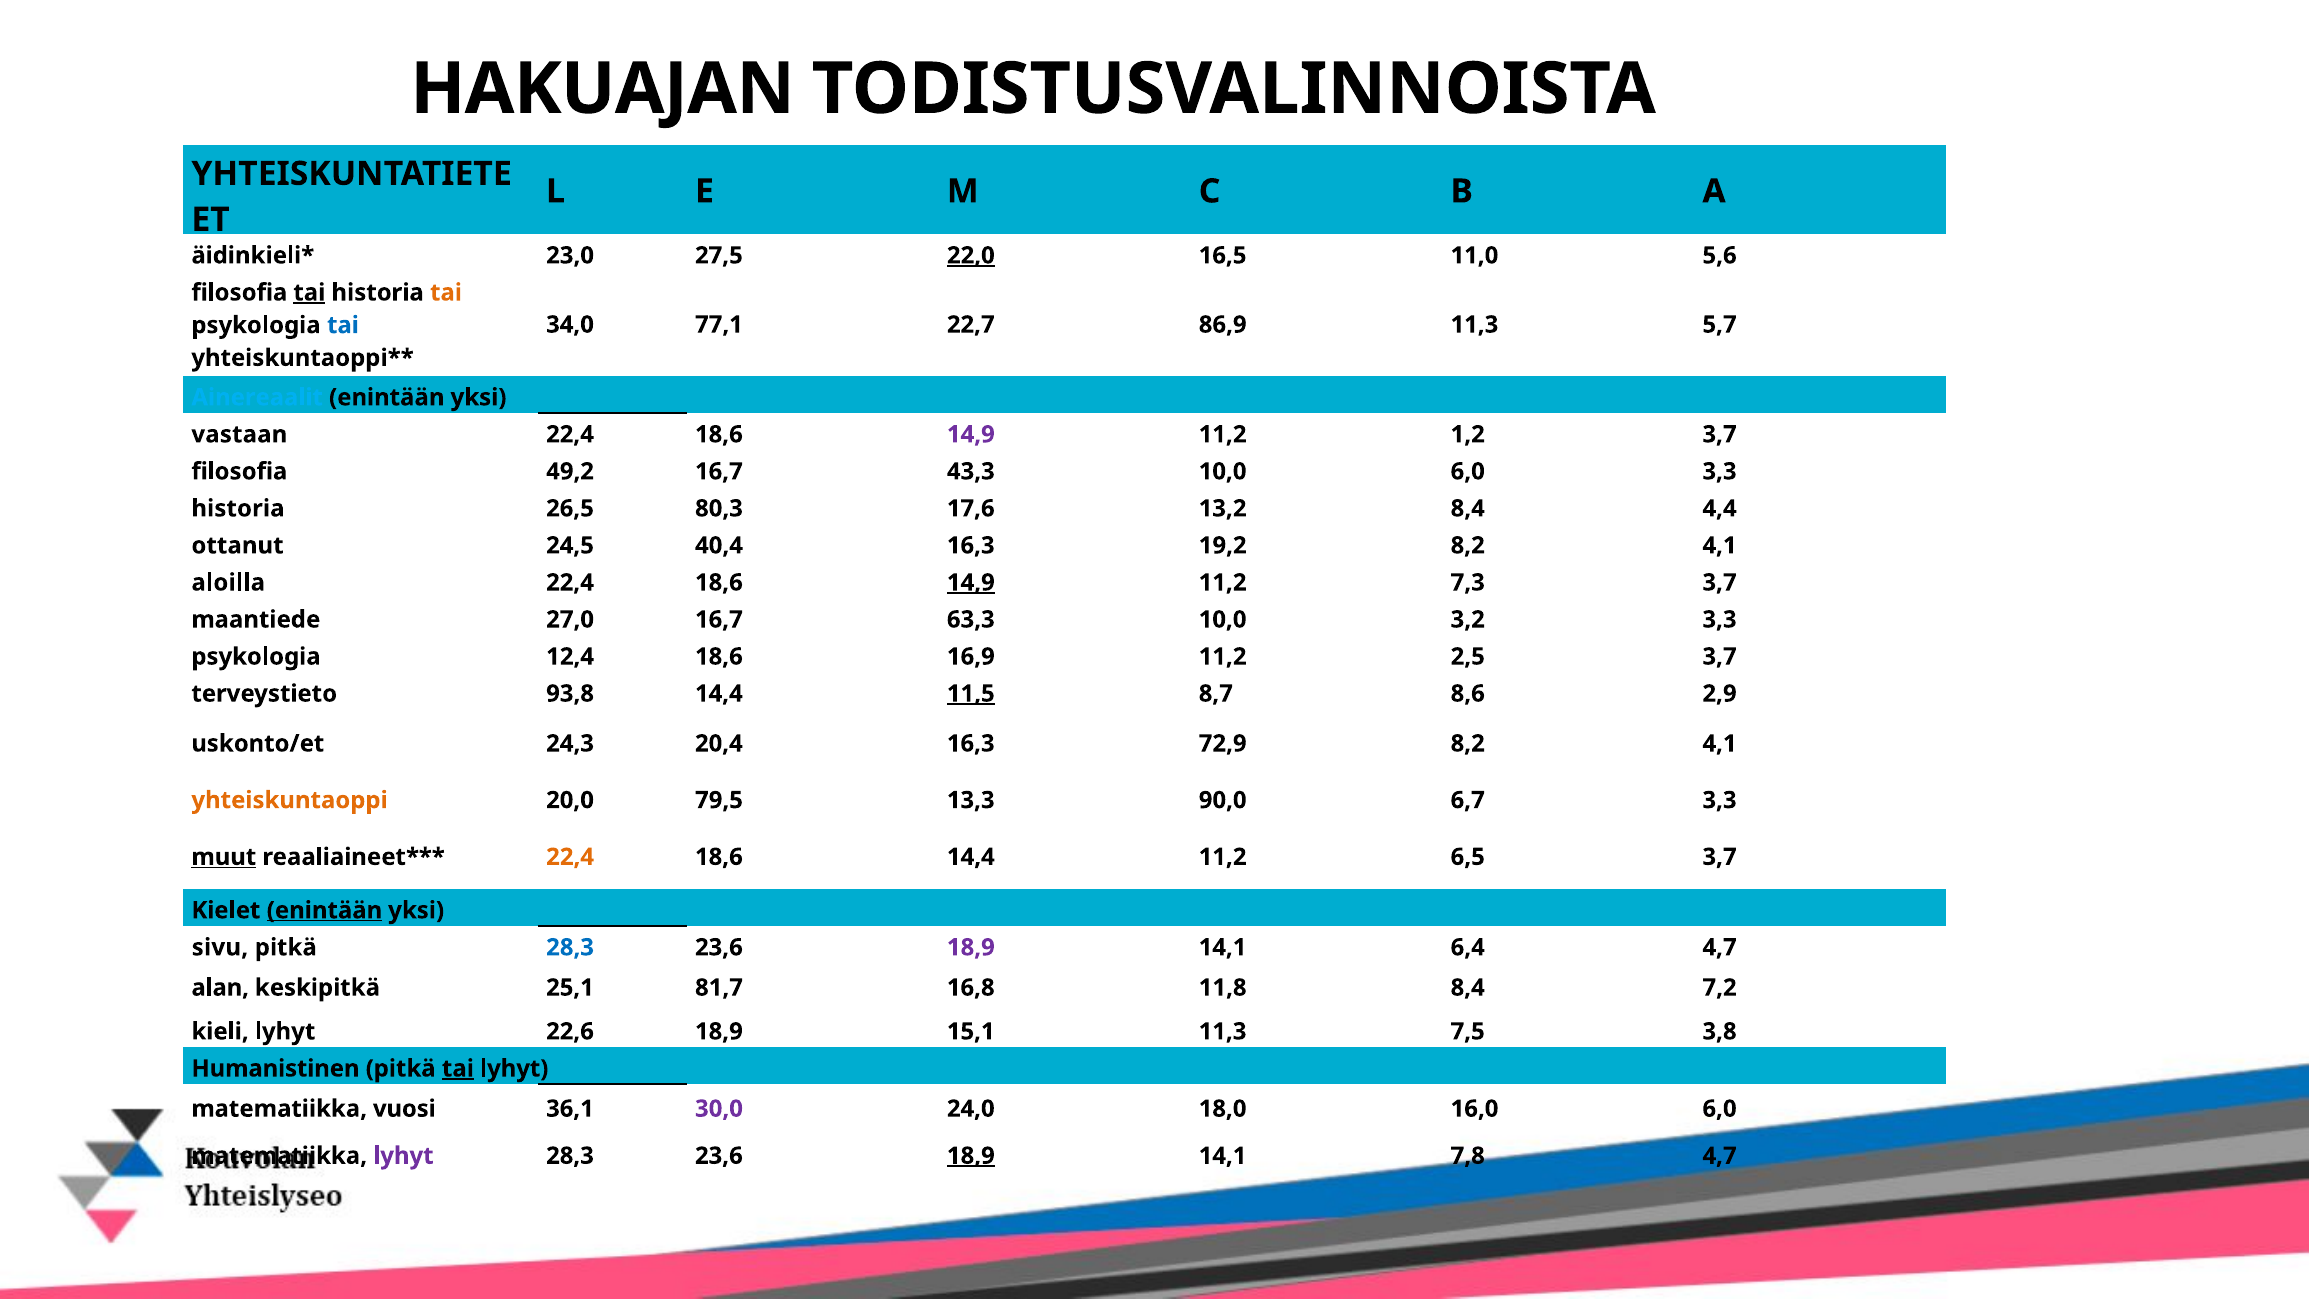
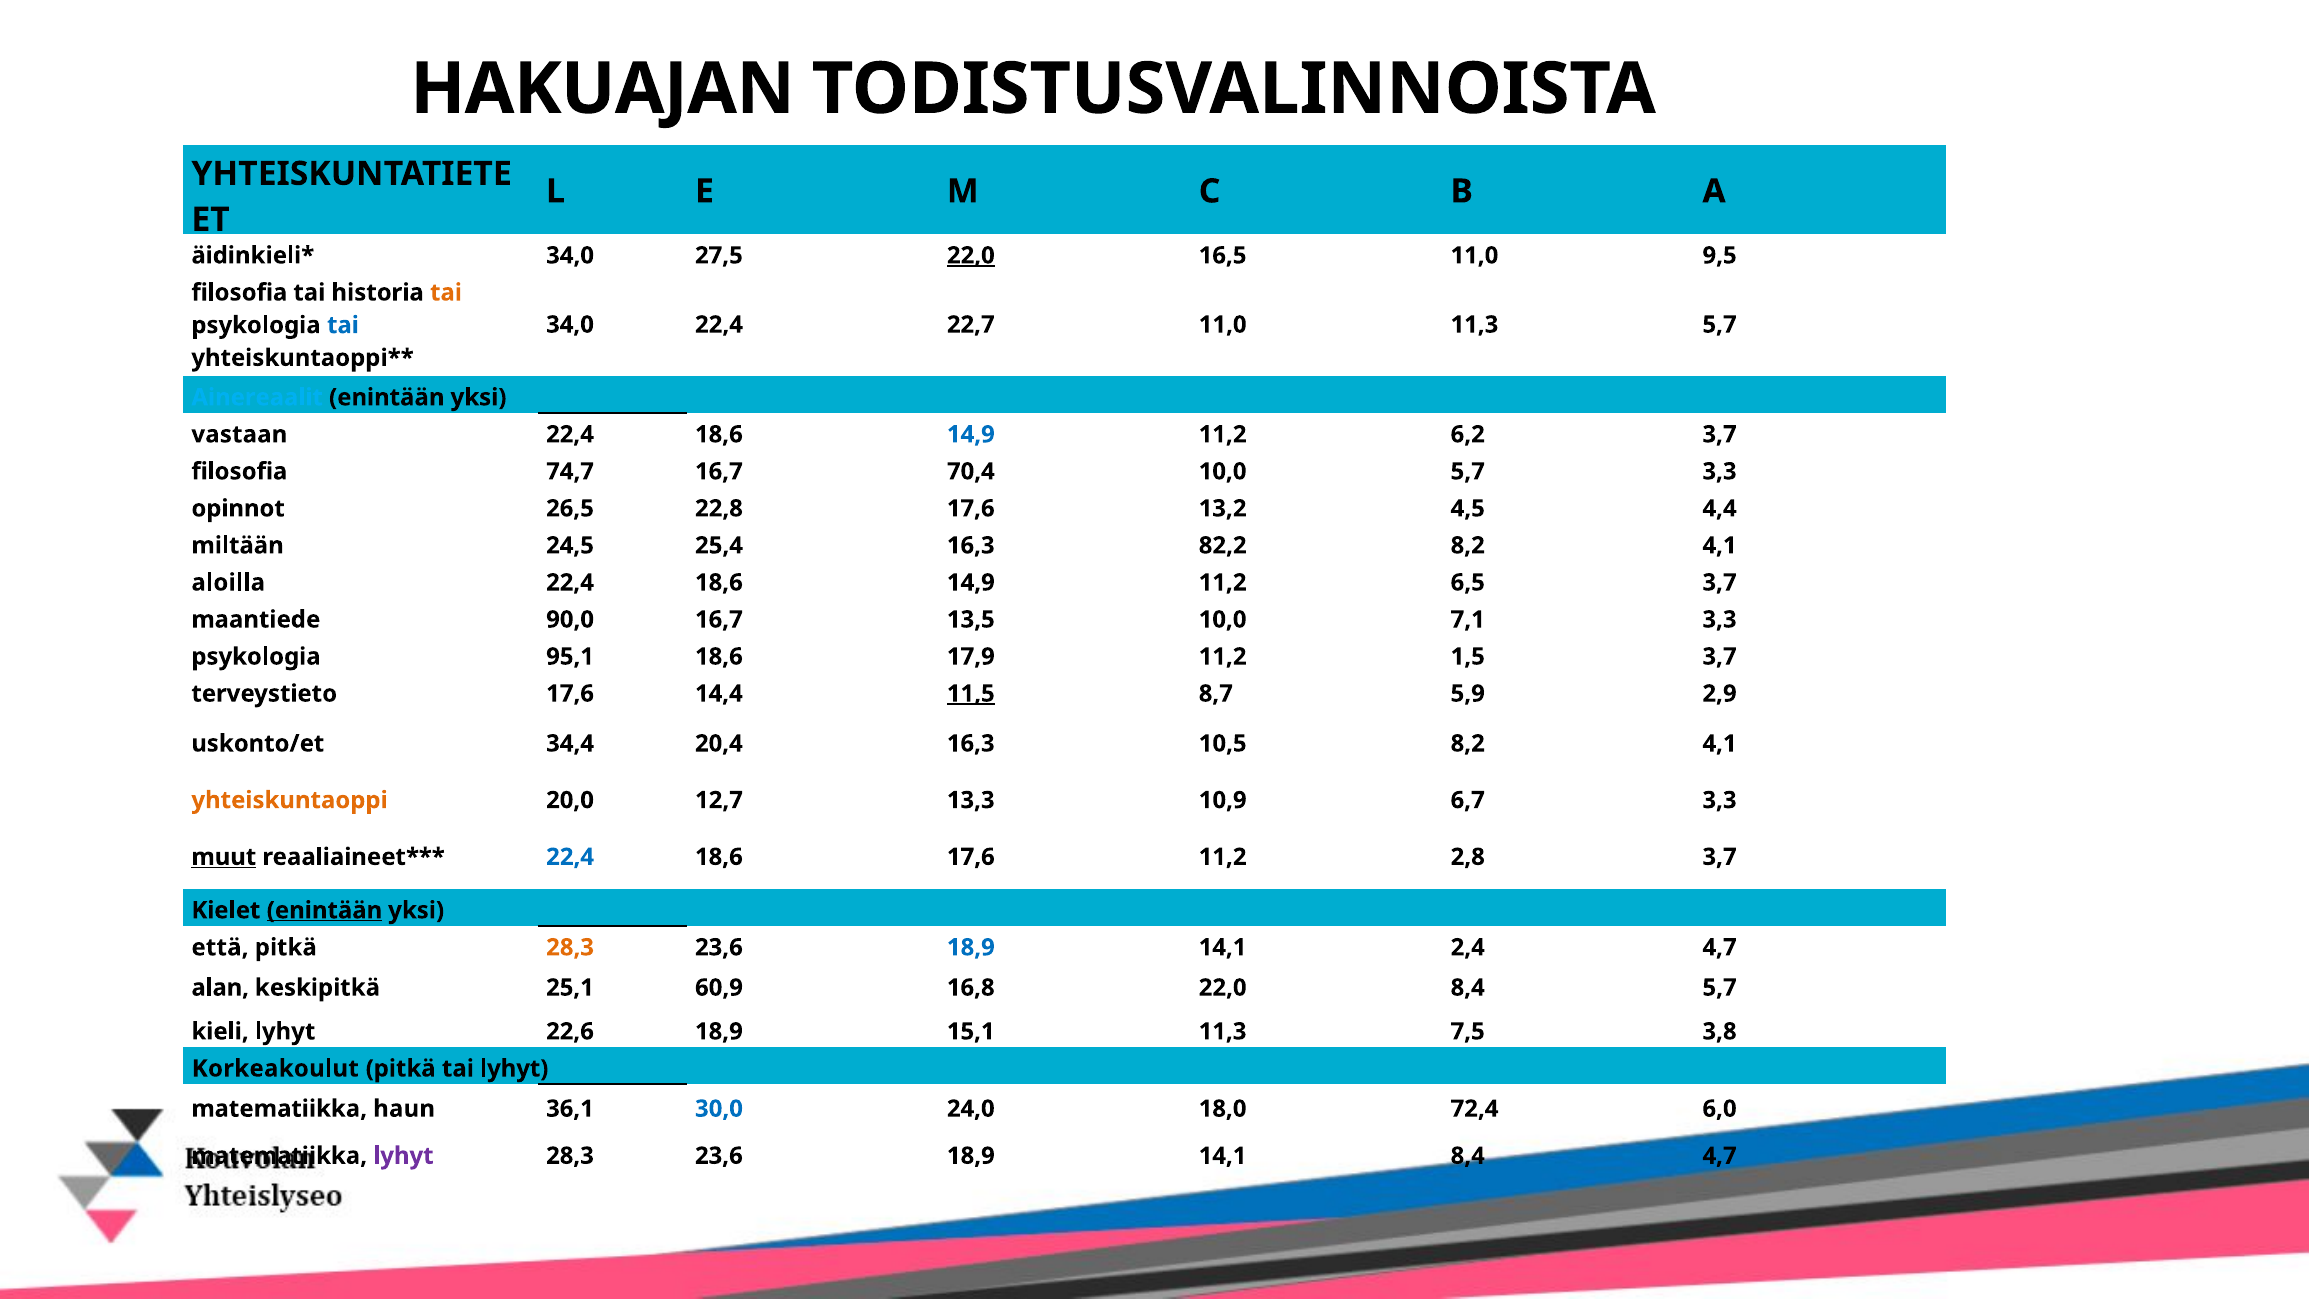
23,0: 23,0 -> 34,0 (570, 256)
5,6: 5,6 -> 9,5 (1720, 256)
tai underline: present -> none (309, 293)
34,0 77,1: 77,1 -> 22,4 (719, 325)
22,7 86,9: 86,9 -> 11,0 (1223, 325)
14,9 colour: purple -> blue (971, 434)
1,2: 1,2 -> 6,2 (1468, 434)
49,2: 49,2 -> 74,7 (570, 471)
43,3: 43,3 -> 70,4 (971, 471)
10,0 6,0: 6,0 -> 5,7 (1468, 471)
historia: historia -> opinnot (238, 508)
80,3: 80,3 -> 22,8 (719, 508)
13,2 8,4: 8,4 -> 4,5 (1468, 508)
ottanut: ottanut -> miltään (238, 545)
40,4: 40,4 -> 25,4 (719, 545)
19,2: 19,2 -> 82,2 (1223, 545)
14,9 underline: present -> none (971, 582)
7,3: 7,3 -> 6,5 (1468, 582)
27,0: 27,0 -> 90,0 (570, 620)
63,3: 63,3 -> 13,5 (971, 620)
3,2: 3,2 -> 7,1 (1468, 620)
12,4: 12,4 -> 95,1 (570, 657)
16,9: 16,9 -> 17,9 (971, 657)
2,5: 2,5 -> 1,5 (1468, 657)
terveystieto 93,8: 93,8 -> 17,6 (570, 694)
8,6: 8,6 -> 5,9 (1468, 694)
24,3: 24,3 -> 34,4 (570, 743)
72,9: 72,9 -> 10,5 (1223, 743)
79,5: 79,5 -> 12,7 (719, 800)
90,0: 90,0 -> 10,9 (1223, 800)
22,4 colour: orange -> blue (570, 857)
18,6 14,4: 14,4 -> 17,6 (971, 857)
6,5: 6,5 -> 2,8 (1468, 857)
sivu: sivu -> että (220, 947)
28,3 colour: blue -> orange (570, 947)
18,9 colour: purple -> blue (971, 947)
6,4: 6,4 -> 2,4 (1468, 947)
81,7: 81,7 -> 60,9 (719, 988)
16,8 11,8: 11,8 -> 22,0 (1223, 988)
8,4 7,2: 7,2 -> 5,7 (1720, 988)
Humanistinen: Humanistinen -> Korkeakoulut (275, 1068)
tai underline: present -> none (458, 1068)
vuosi: vuosi -> haun (404, 1109)
30,0 colour: purple -> blue (719, 1109)
16,0: 16,0 -> 72,4 (1475, 1109)
18,9 underline: present -> none (971, 1156)
14,1 7,8: 7,8 -> 8,4 (1468, 1156)
